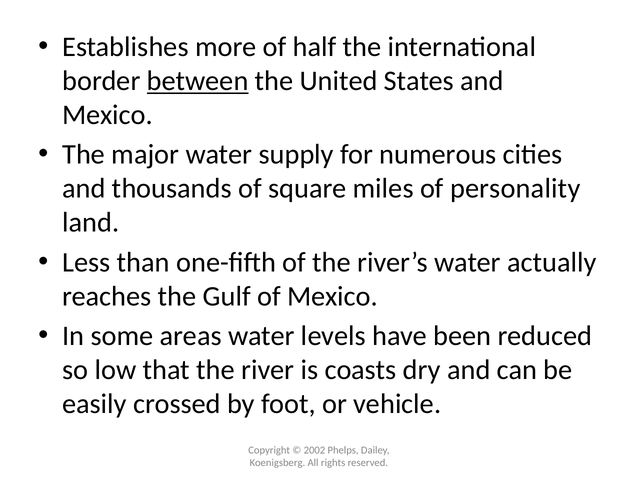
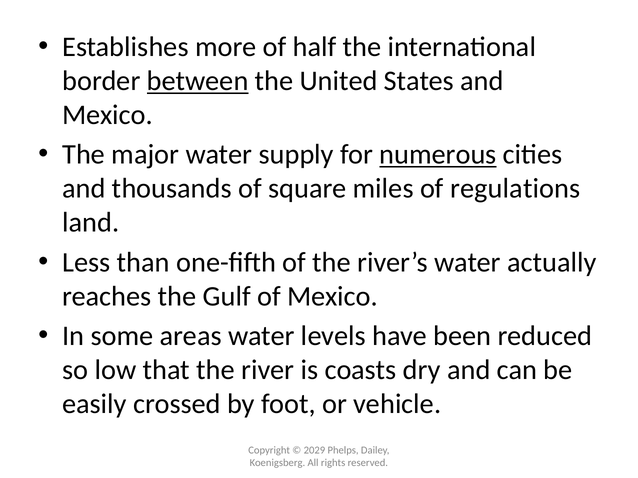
numerous underline: none -> present (438, 155)
personality: personality -> regulations (515, 189)
2002: 2002 -> 2029 (314, 451)
